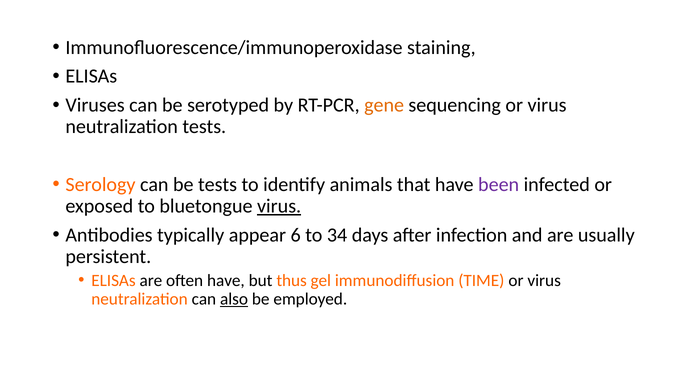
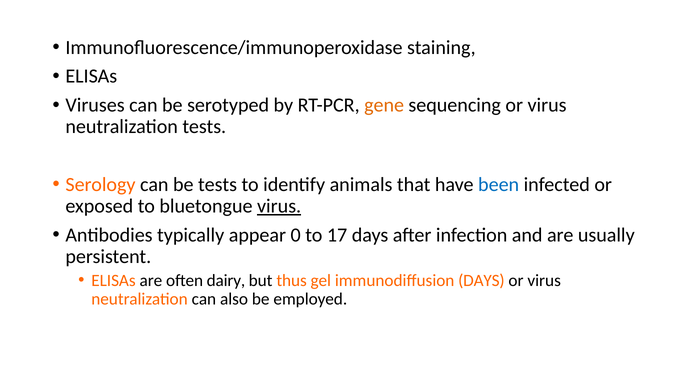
been colour: purple -> blue (499, 185)
6: 6 -> 0 (296, 235)
34: 34 -> 17 (337, 235)
often have: have -> dairy (226, 281)
immunodiffusion TIME: TIME -> DAYS (481, 281)
also underline: present -> none (234, 299)
